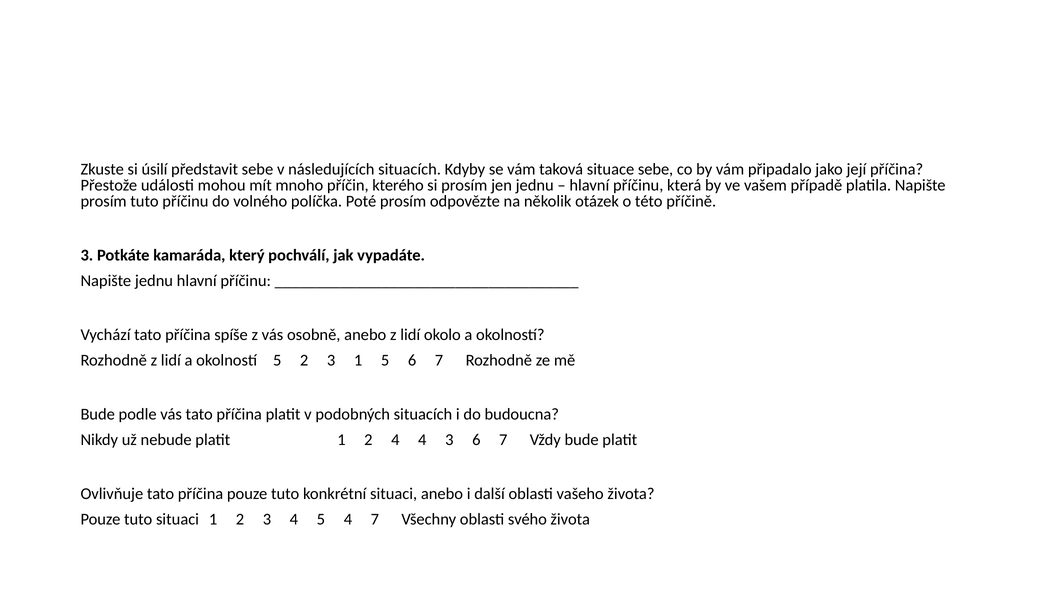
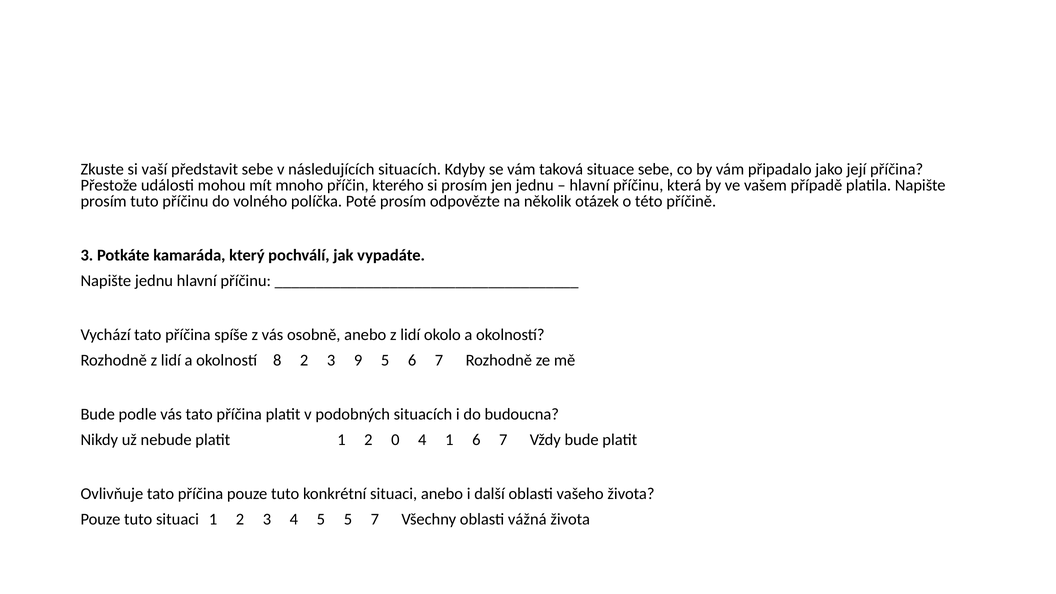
úsilí: úsilí -> vaší (154, 169)
okolností 5: 5 -> 8 (277, 361)
3 1: 1 -> 9 (358, 361)
2 4: 4 -> 0 (395, 440)
4 3: 3 -> 1 (449, 440)
5 4: 4 -> 5 (348, 520)
svého: svého -> vážná (527, 520)
